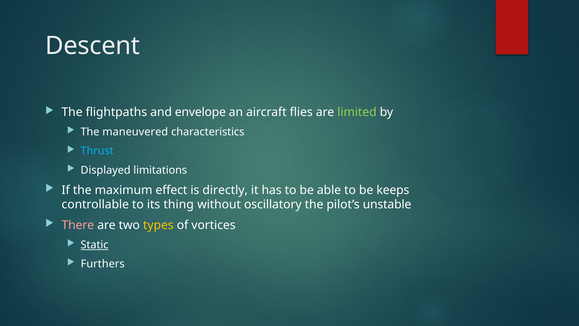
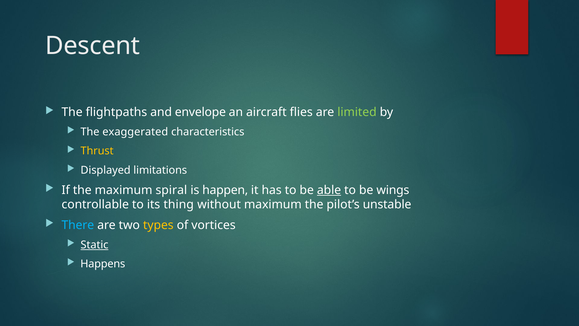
maneuvered: maneuvered -> exaggerated (135, 132)
Thrust colour: light blue -> yellow (97, 151)
effect: effect -> spiral (171, 190)
directly: directly -> happen (225, 190)
able underline: none -> present (329, 190)
keeps: keeps -> wings (393, 190)
without oscillatory: oscillatory -> maximum (273, 204)
There colour: pink -> light blue (78, 225)
Furthers: Furthers -> Happens (103, 264)
